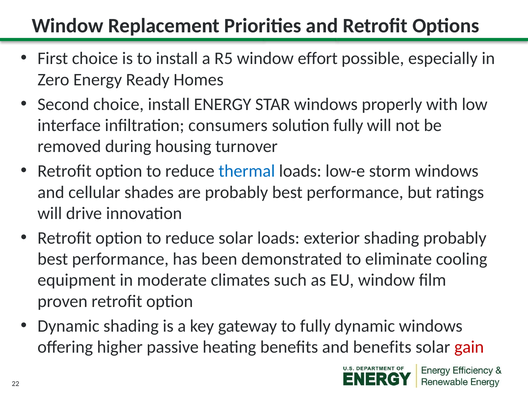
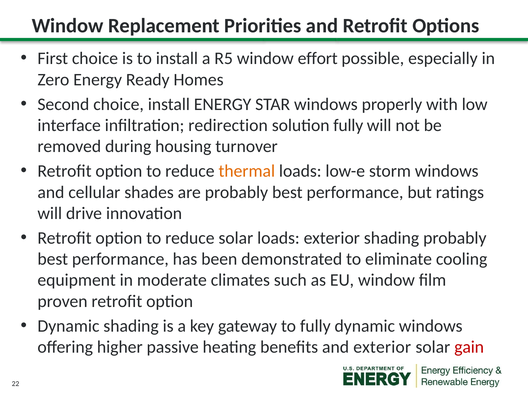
consumers: consumers -> redirection (228, 125)
thermal colour: blue -> orange (247, 171)
and benefits: benefits -> exterior (382, 347)
